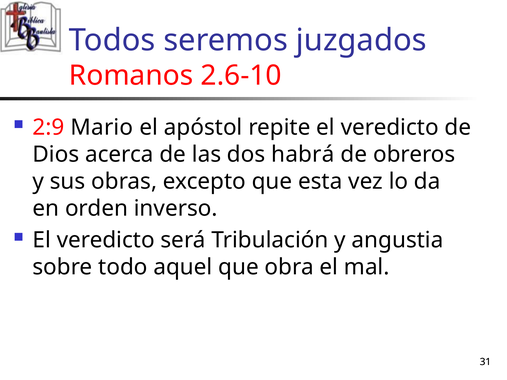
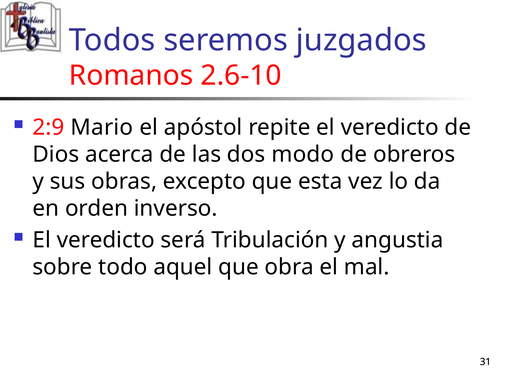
habrá: habrá -> modo (303, 155)
